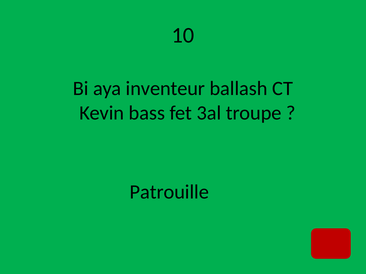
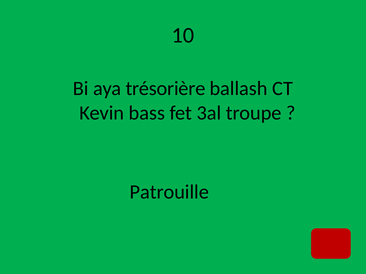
inventeur: inventeur -> trésorière (165, 89)
